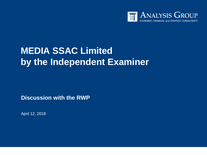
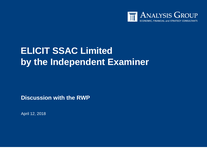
MEDIA: MEDIA -> ELICIT (35, 51)
